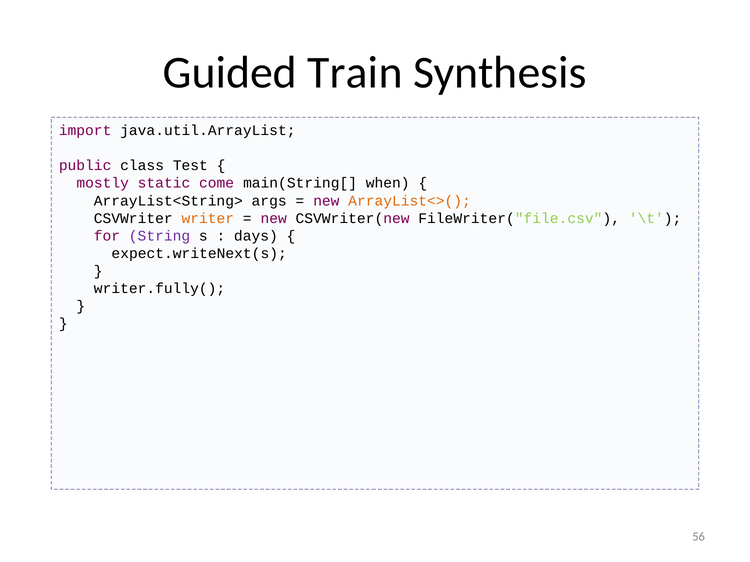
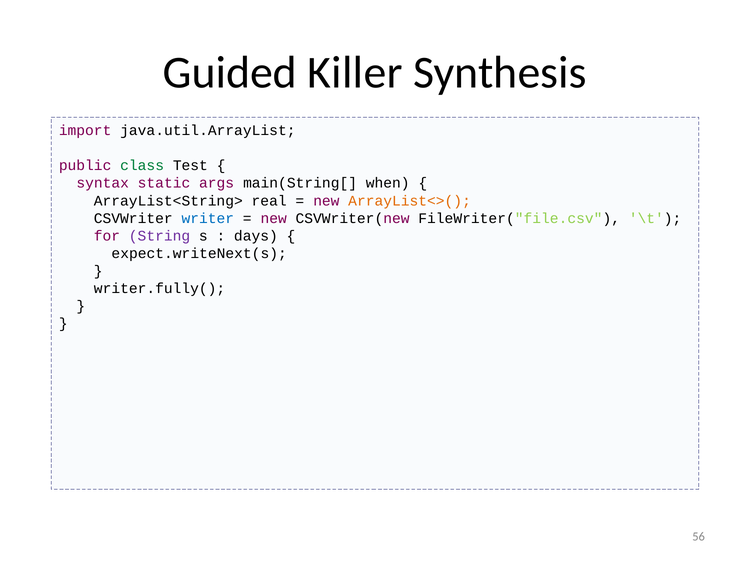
Train: Train -> Killer (355, 73)
class colour: black -> green (142, 166)
mostly: mostly -> syntax (103, 183)
come: come -> args (217, 183)
args: args -> real (269, 201)
writer colour: orange -> blue (208, 218)
